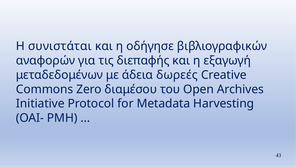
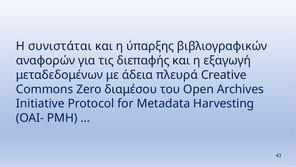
οδήγησε: οδήγησε -> ύπαρξης (150, 46)
δωρεές: δωρεές -> πλευρά (177, 75)
